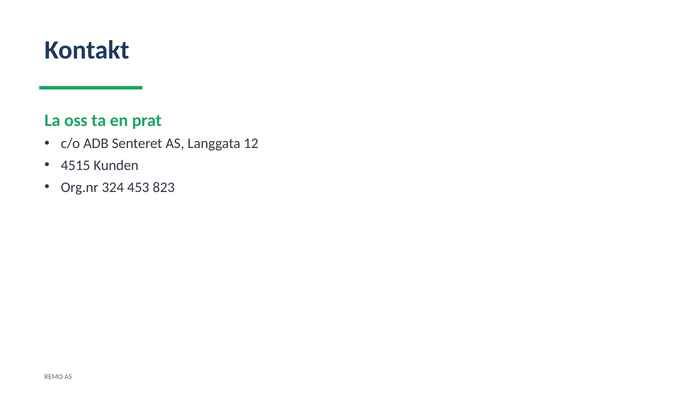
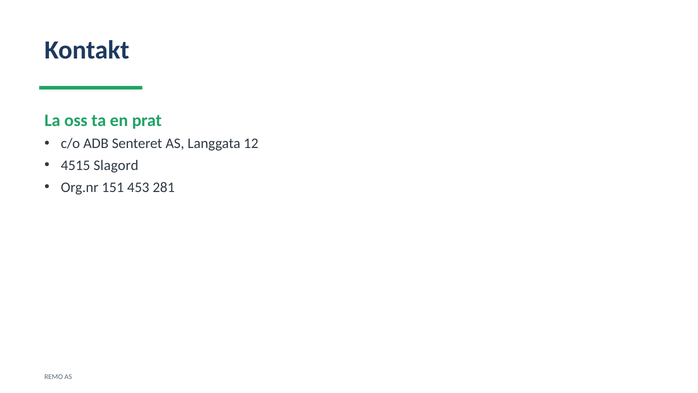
Kunden: Kunden -> Slagord (116, 165)
324: 324 -> 151 (113, 187)
823: 823 -> 281 (164, 187)
